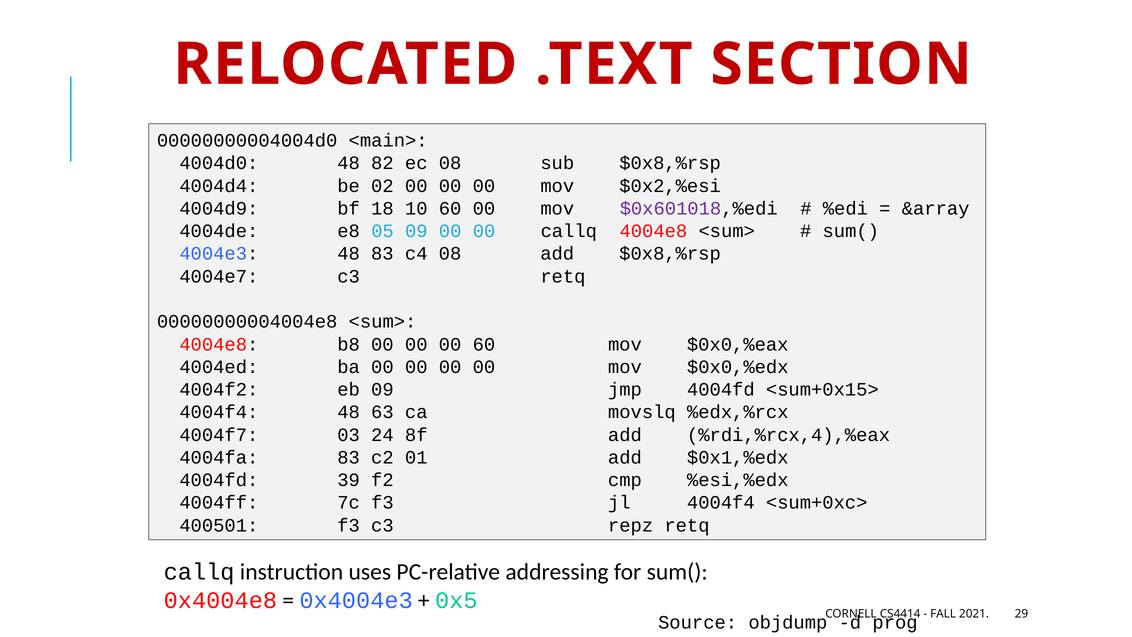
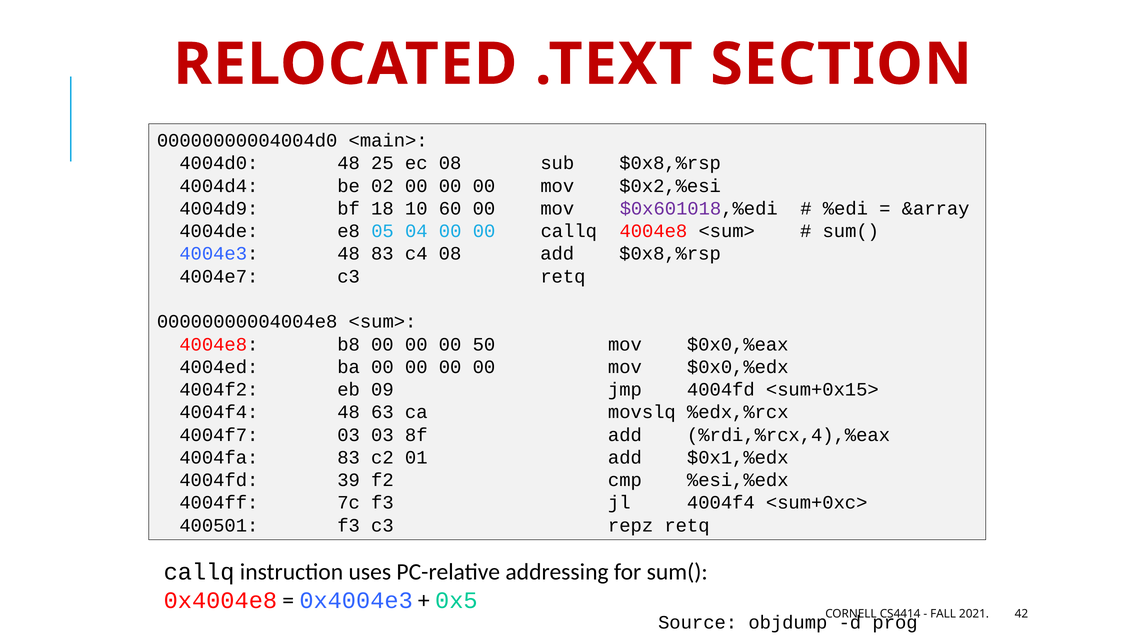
82: 82 -> 25 (382, 163)
05 09: 09 -> 04 (416, 231)
00 60: 60 -> 50 (484, 344)
03 24: 24 -> 03 (382, 435)
29: 29 -> 42 (1021, 613)
